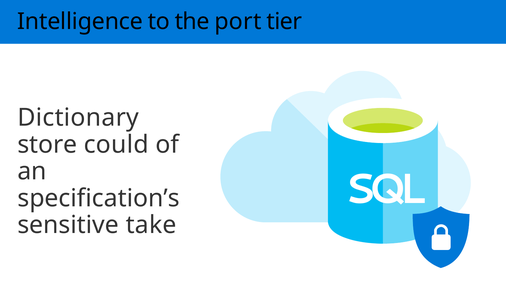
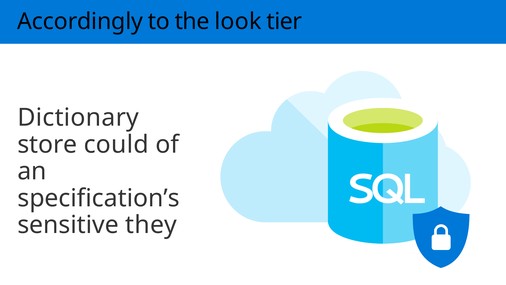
Intelligence: Intelligence -> Accordingly (80, 21)
port: port -> look (238, 21)
take: take -> they (151, 225)
